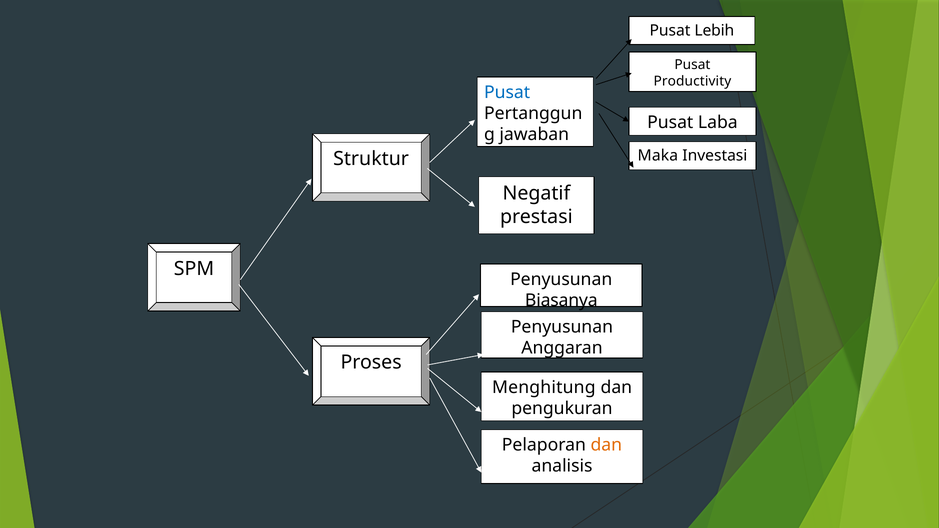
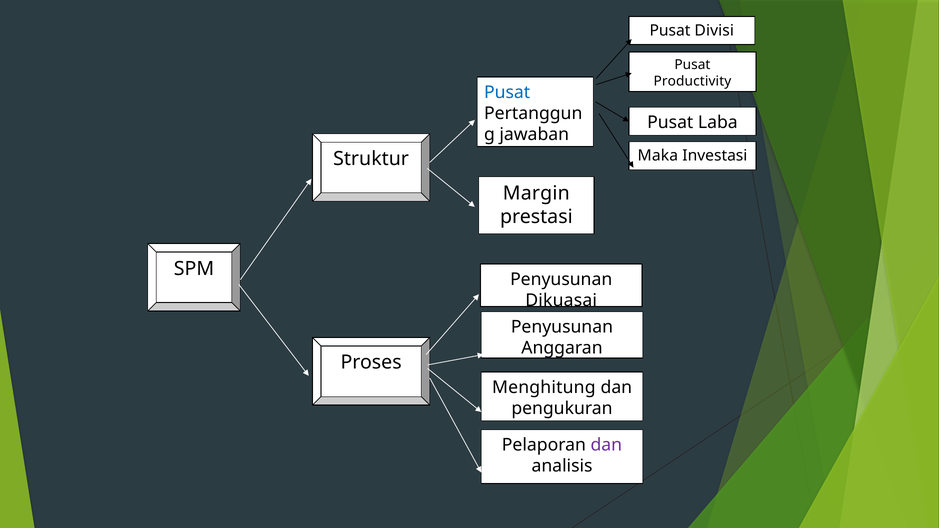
Lebih: Lebih -> Divisi (714, 30)
Negatif: Negatif -> Margin (536, 193)
Biasanya: Biasanya -> Dikuasai (561, 300)
dan colour: orange -> purple (606, 445)
